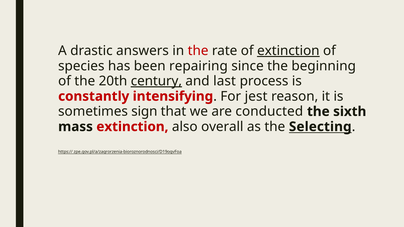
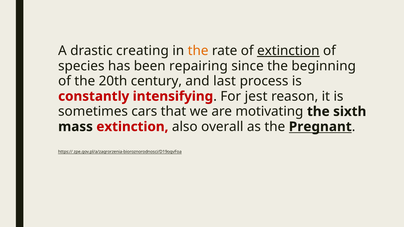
answers: answers -> creating (142, 51)
the colour: red -> orange (198, 51)
century underline: present -> none (156, 81)
sign: sign -> cars (144, 112)
conducted: conducted -> motivating (269, 112)
Selecting: Selecting -> Pregnant (320, 127)
